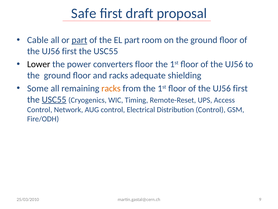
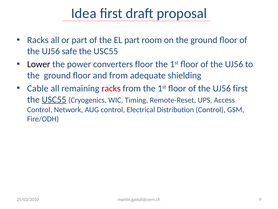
Safe: Safe -> Idea (84, 13)
Cable: Cable -> Racks (38, 40)
part underline: present -> none (79, 40)
first: first -> safe (69, 51)
and racks: racks -> from (118, 75)
Some: Some -> Cable (38, 88)
racks colour: orange -> red (111, 88)
